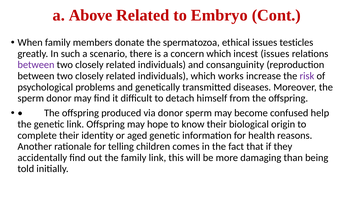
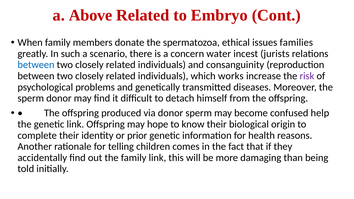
testicles: testicles -> families (296, 43)
concern which: which -> water (219, 54)
incest issues: issues -> jurists (275, 54)
between colour: purple -> blue (36, 65)
aged: aged -> prior (137, 135)
